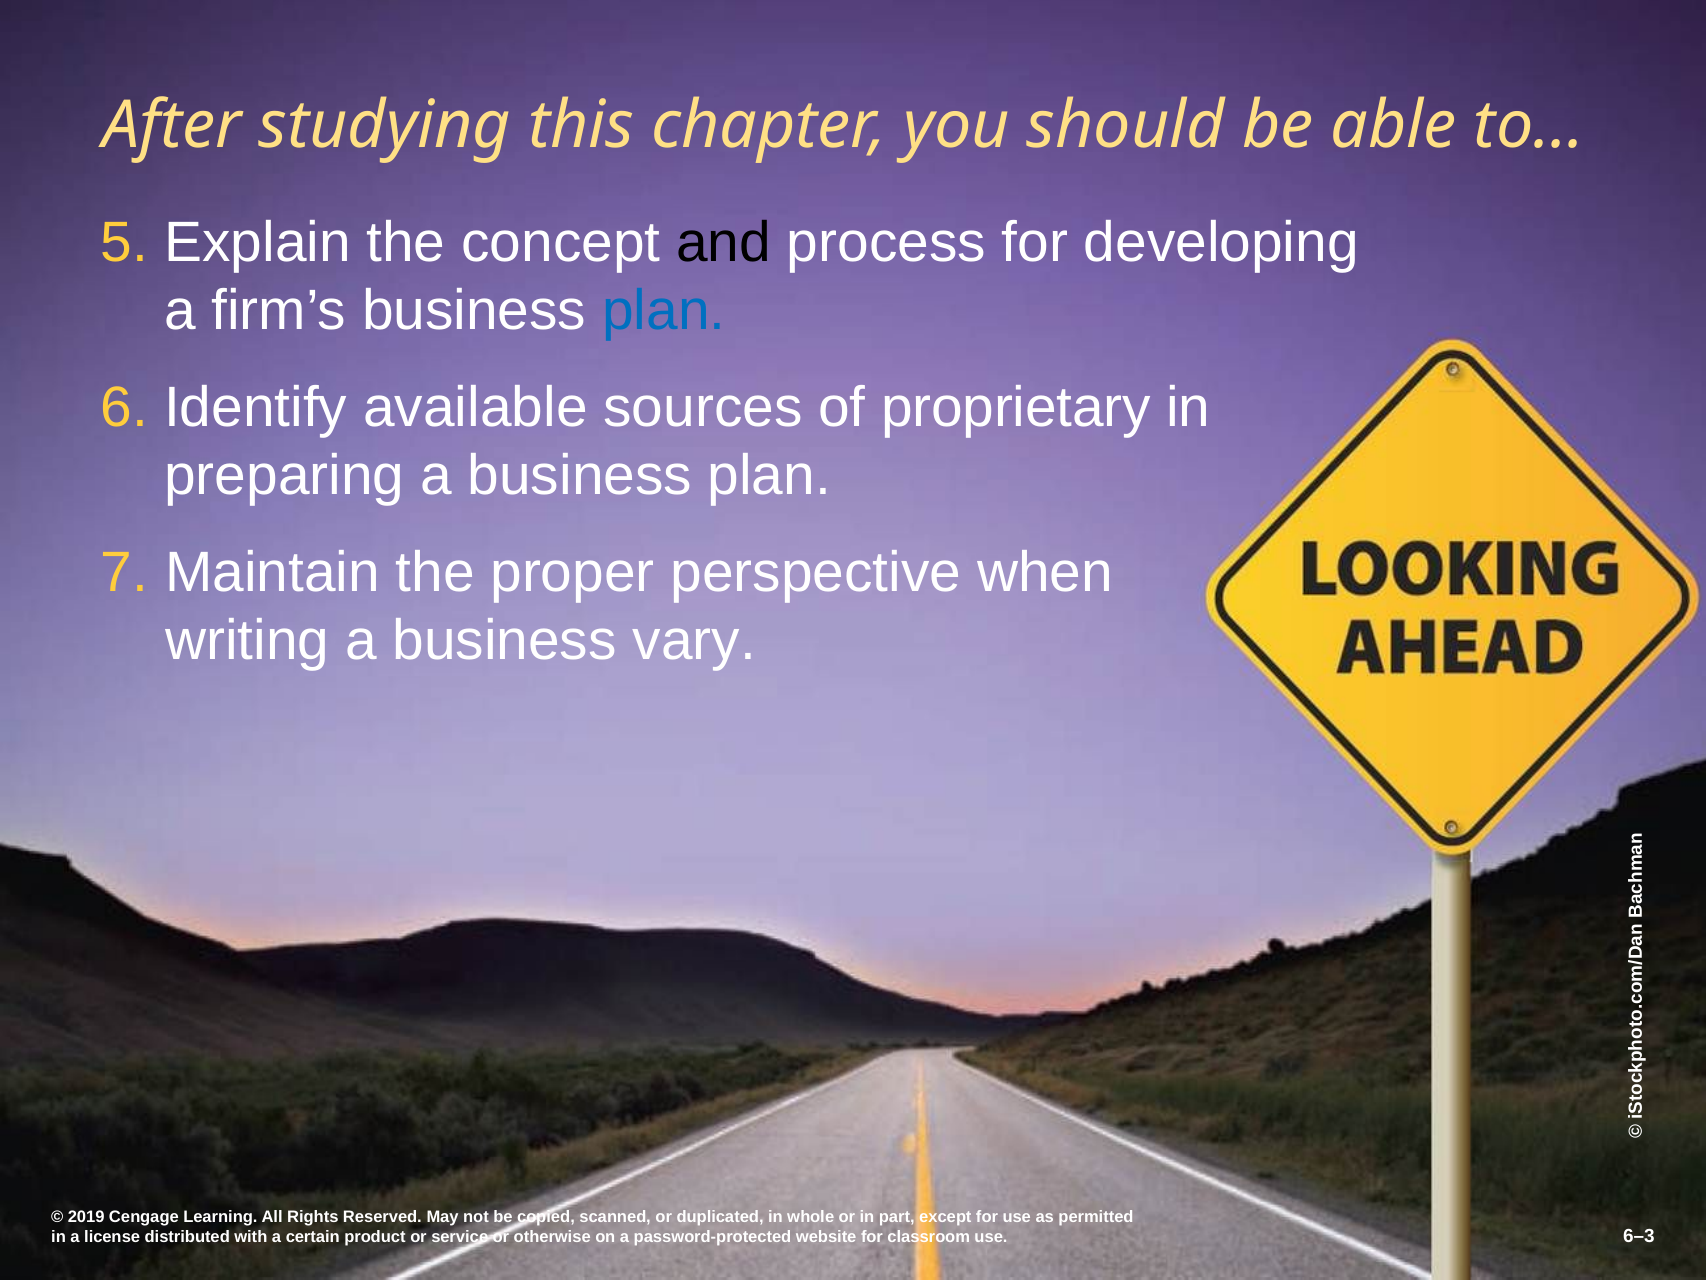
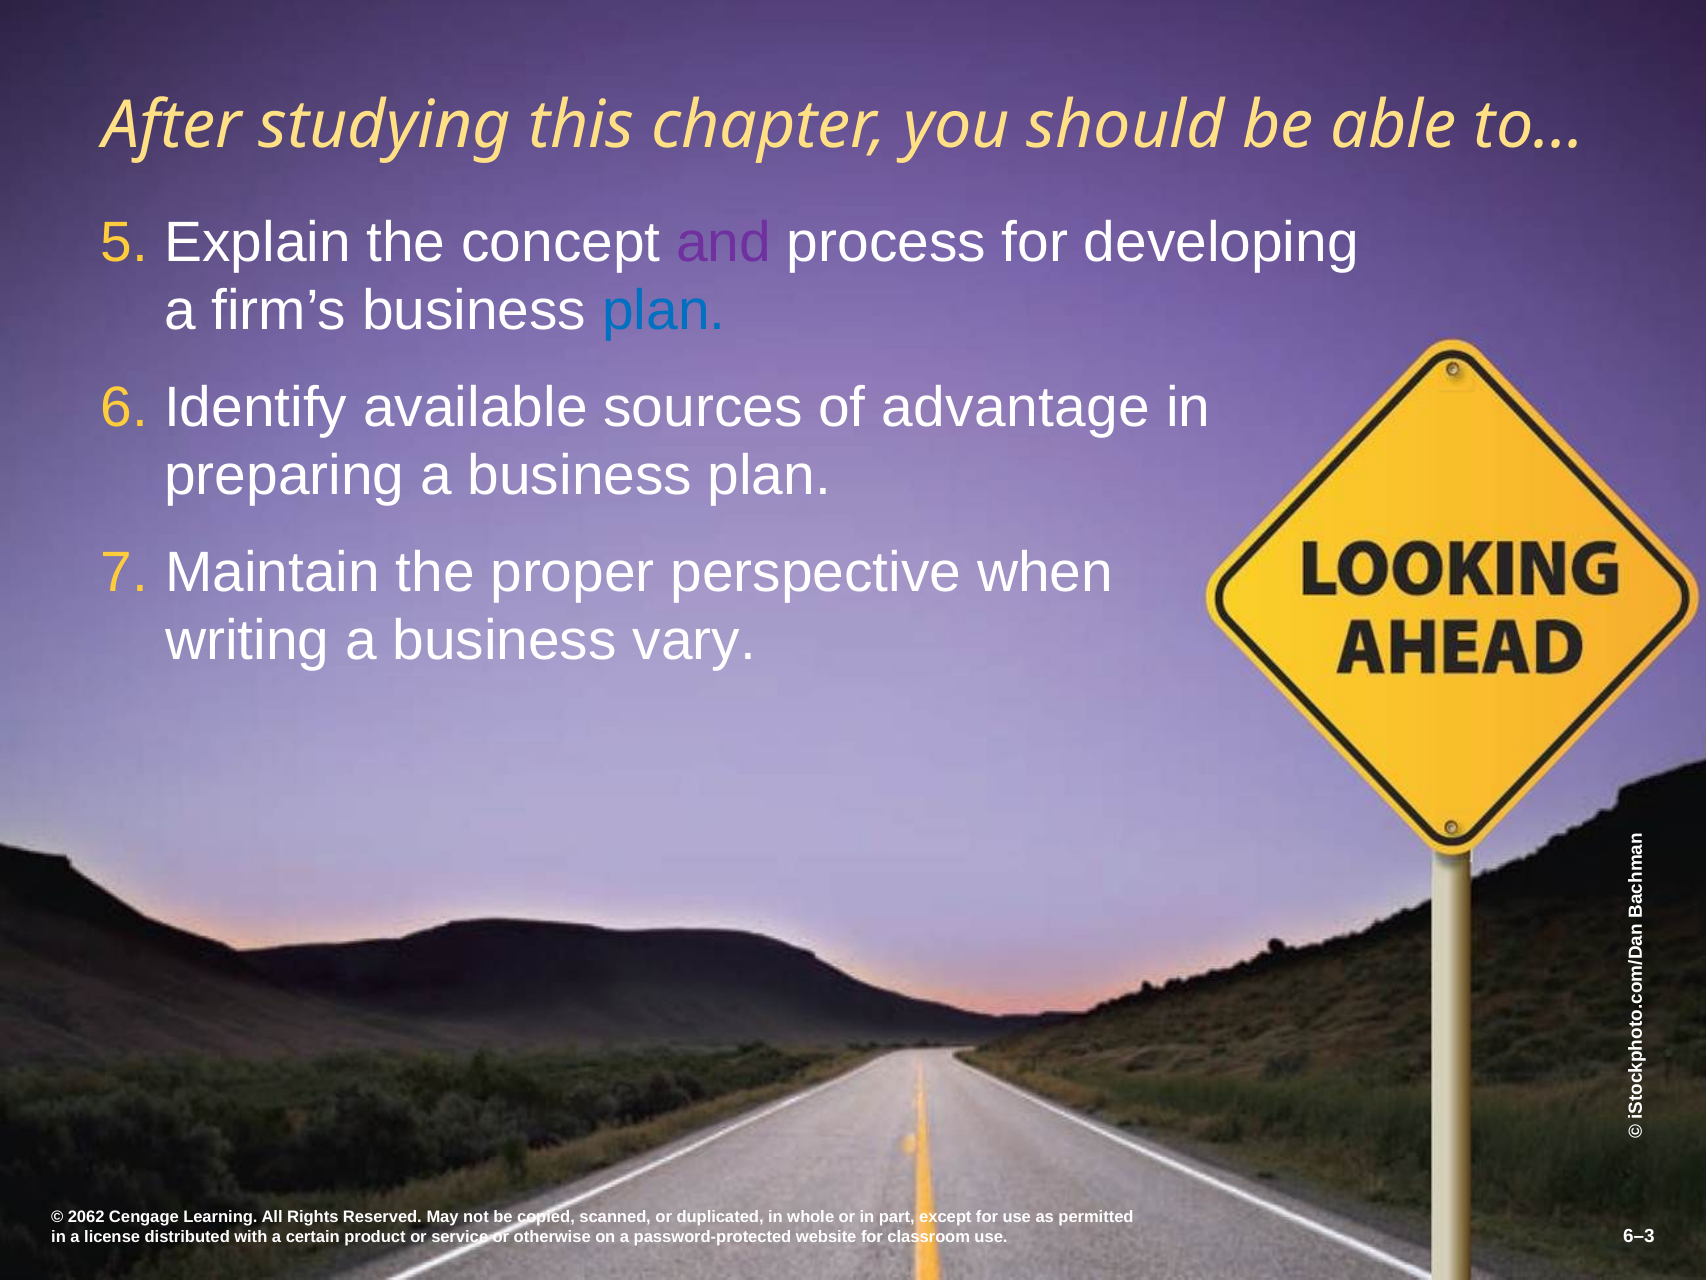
and colour: black -> purple (724, 243)
proprietary: proprietary -> advantage (1016, 408)
2019: 2019 -> 2062 (86, 1217)
